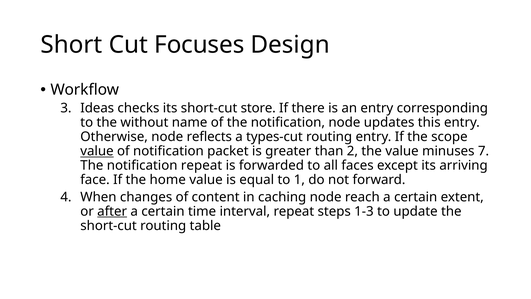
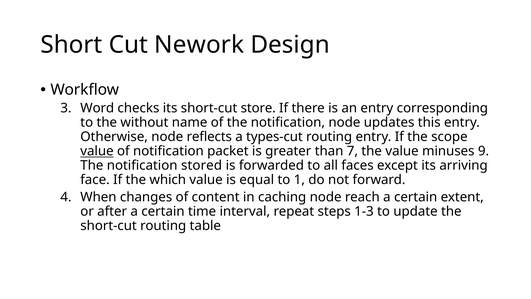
Focuses: Focuses -> Nework (199, 45)
Ideas: Ideas -> Word (97, 108)
2: 2 -> 7 (352, 151)
7: 7 -> 9 (484, 151)
notification repeat: repeat -> stored (202, 165)
home: home -> which (168, 180)
after underline: present -> none (112, 211)
